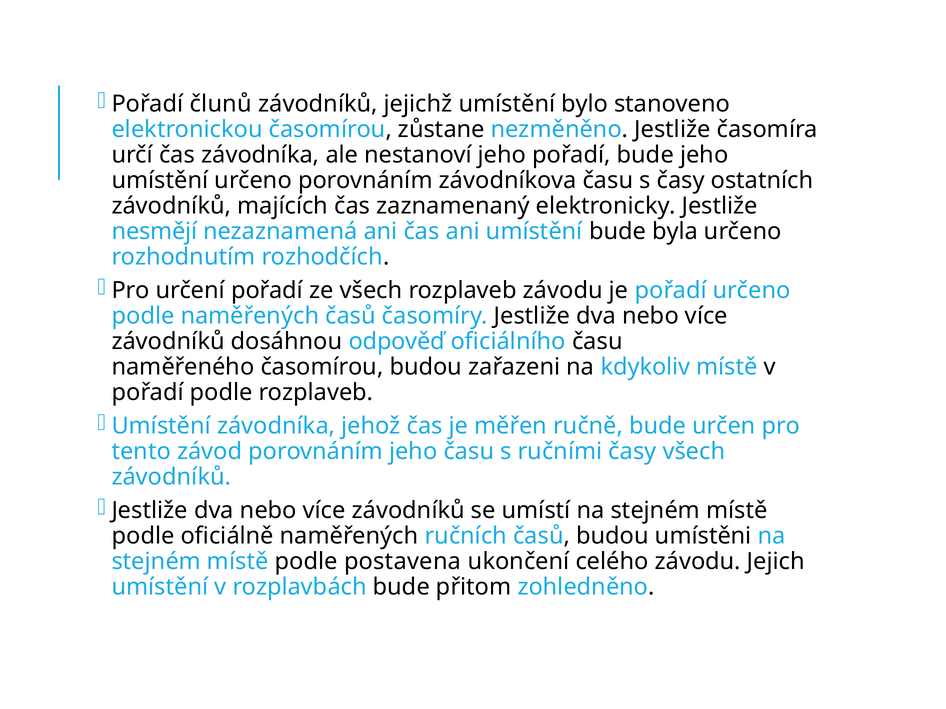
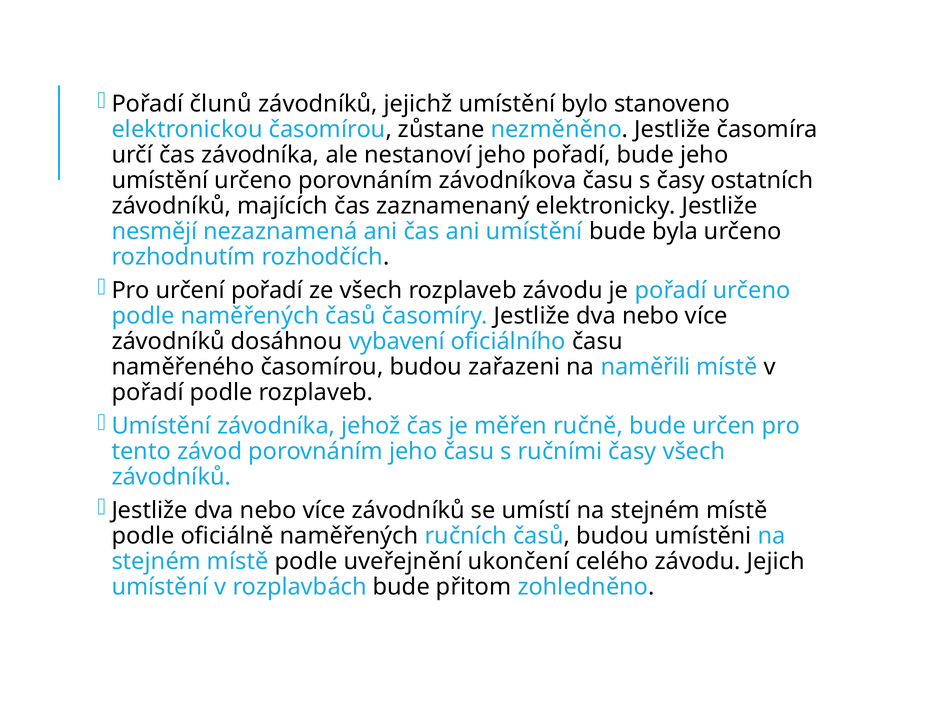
odpověď: odpověď -> vybavení (397, 342)
kdykoliv: kdykoliv -> naměřili (646, 367)
postavena: postavena -> uveřejnění (403, 562)
